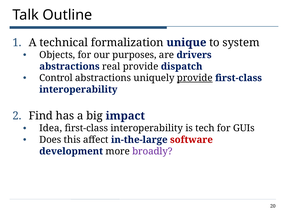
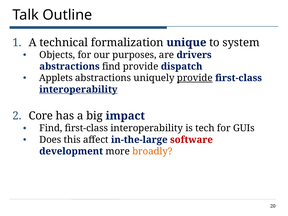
abstractions real: real -> find (111, 66)
Control: Control -> Applets (56, 78)
interoperability underline: none -> present (78, 89)
Find: Find -> Core (41, 116)
Idea: Idea -> Find (51, 128)
broadly colour: purple -> orange (152, 151)
